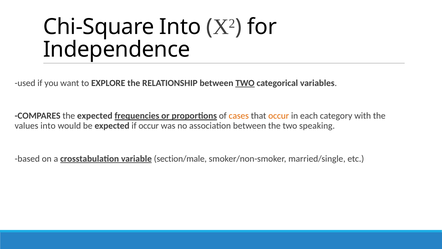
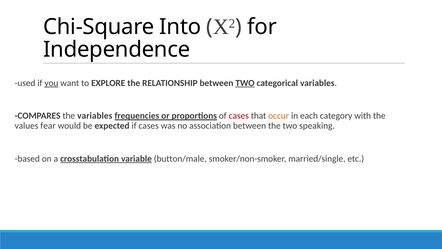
you underline: none -> present (51, 83)
the expected: expected -> variables (95, 116)
cases colour: orange -> red (239, 116)
values into: into -> fear (48, 126)
if occur: occur -> cases (149, 126)
section/male: section/male -> button/male (180, 158)
